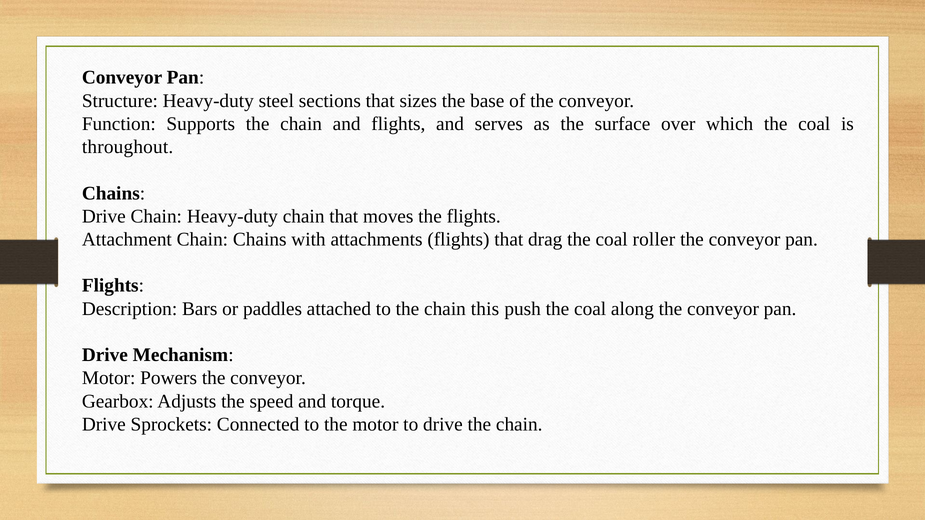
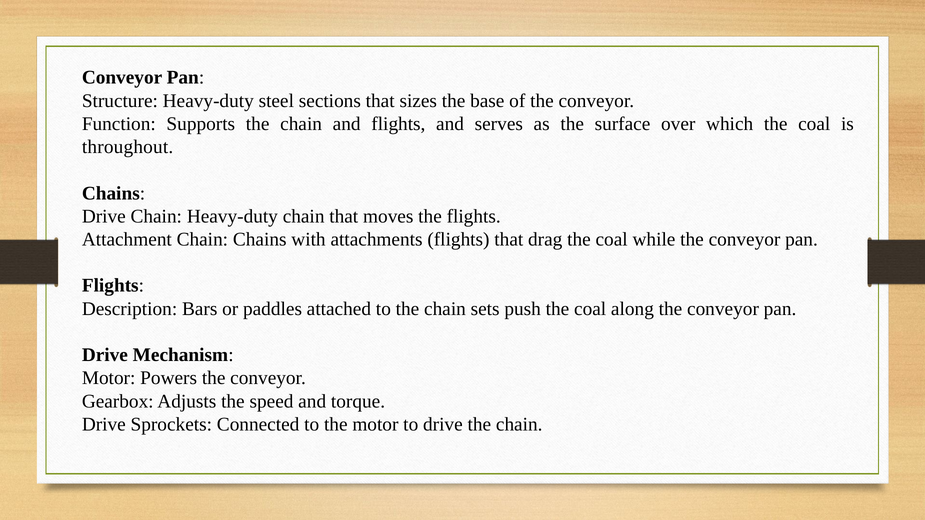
roller: roller -> while (654, 240)
this: this -> sets (485, 309)
